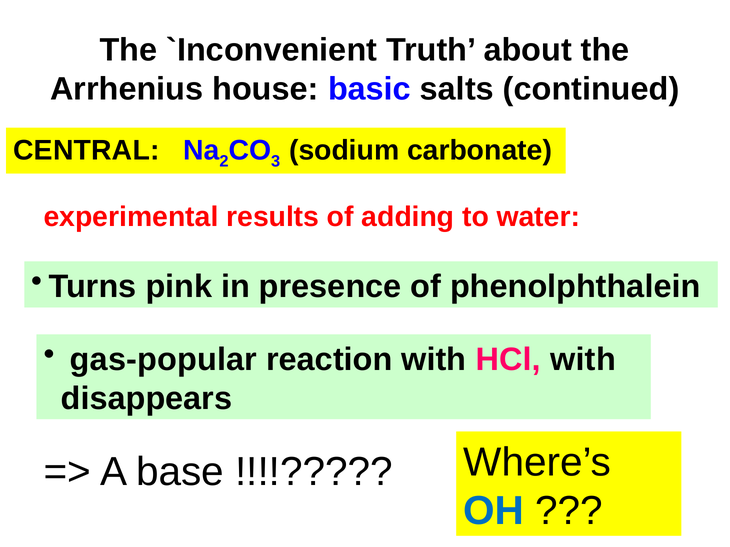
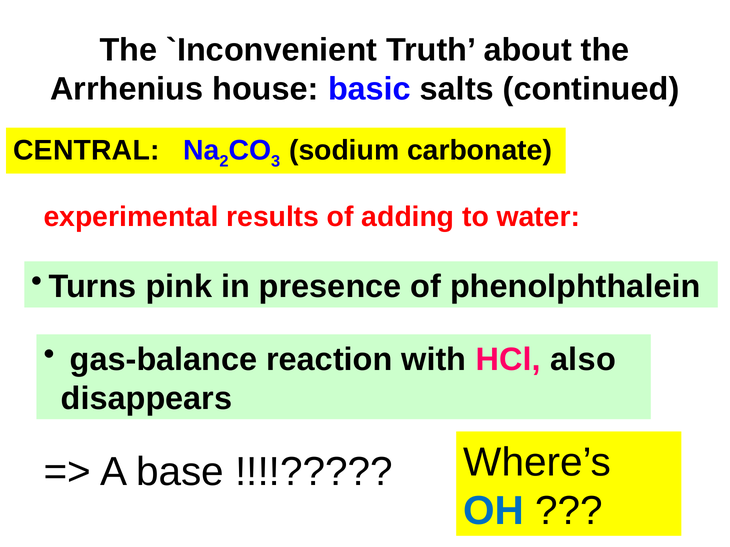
gas-popular: gas-popular -> gas-balance (164, 360)
HCl with: with -> also (583, 360)
